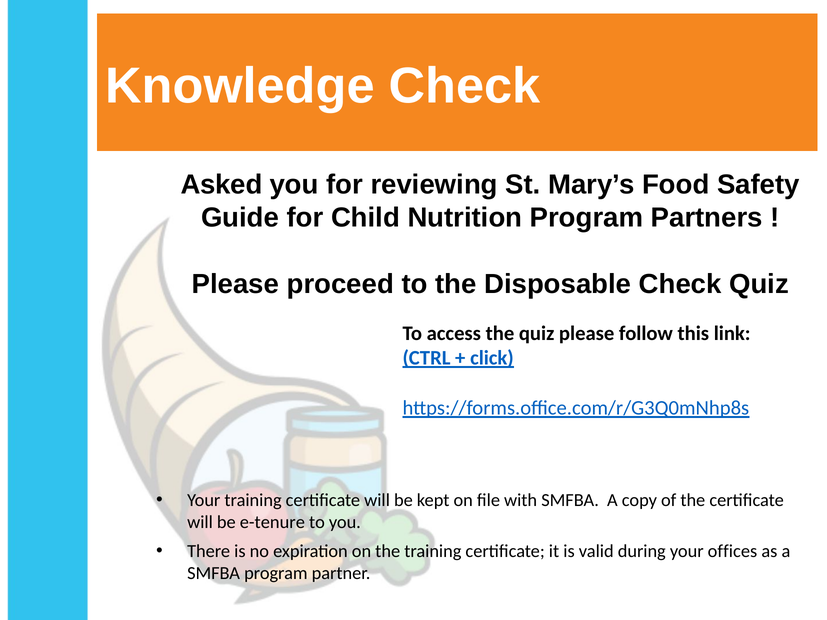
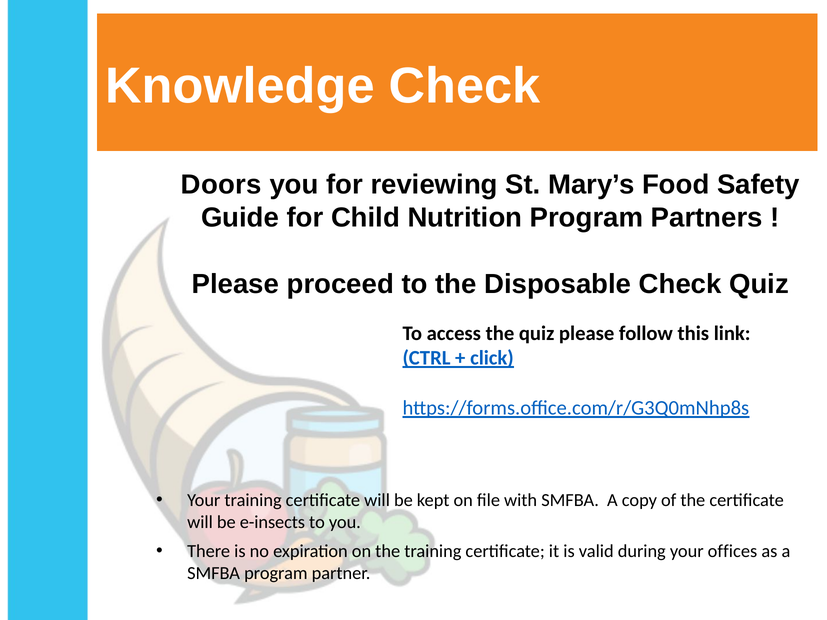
Asked: Asked -> Doors (221, 185)
e-tenure: e-tenure -> e-insects (272, 522)
